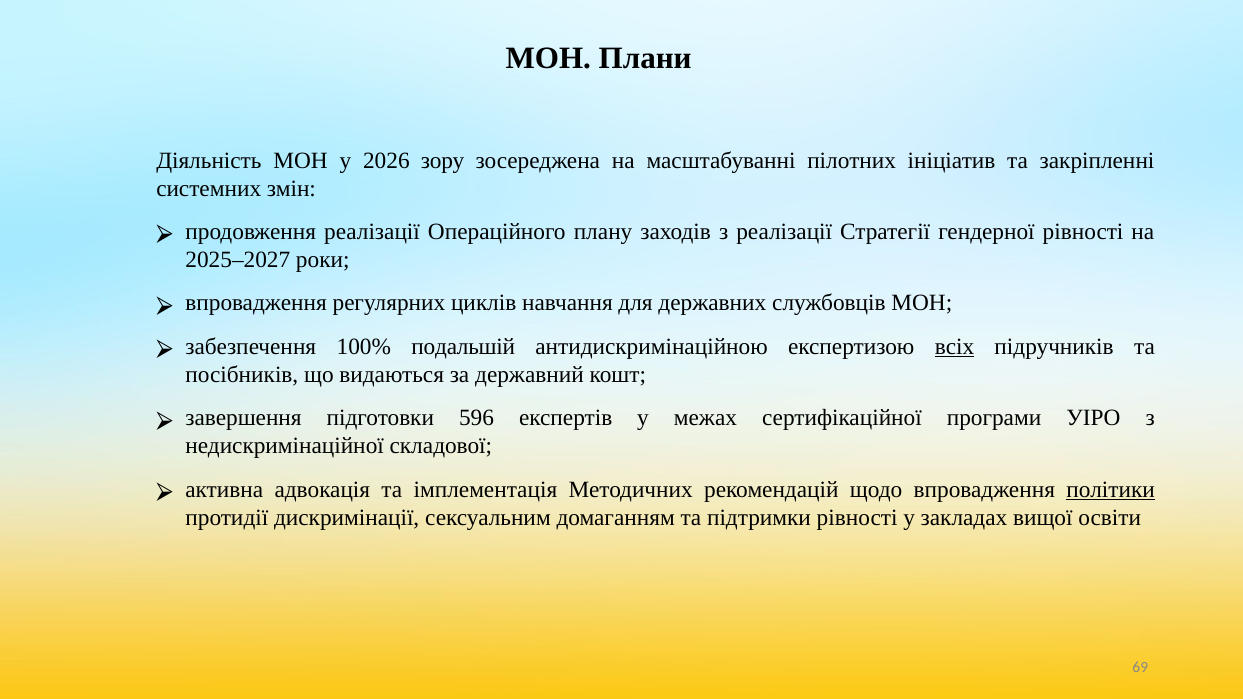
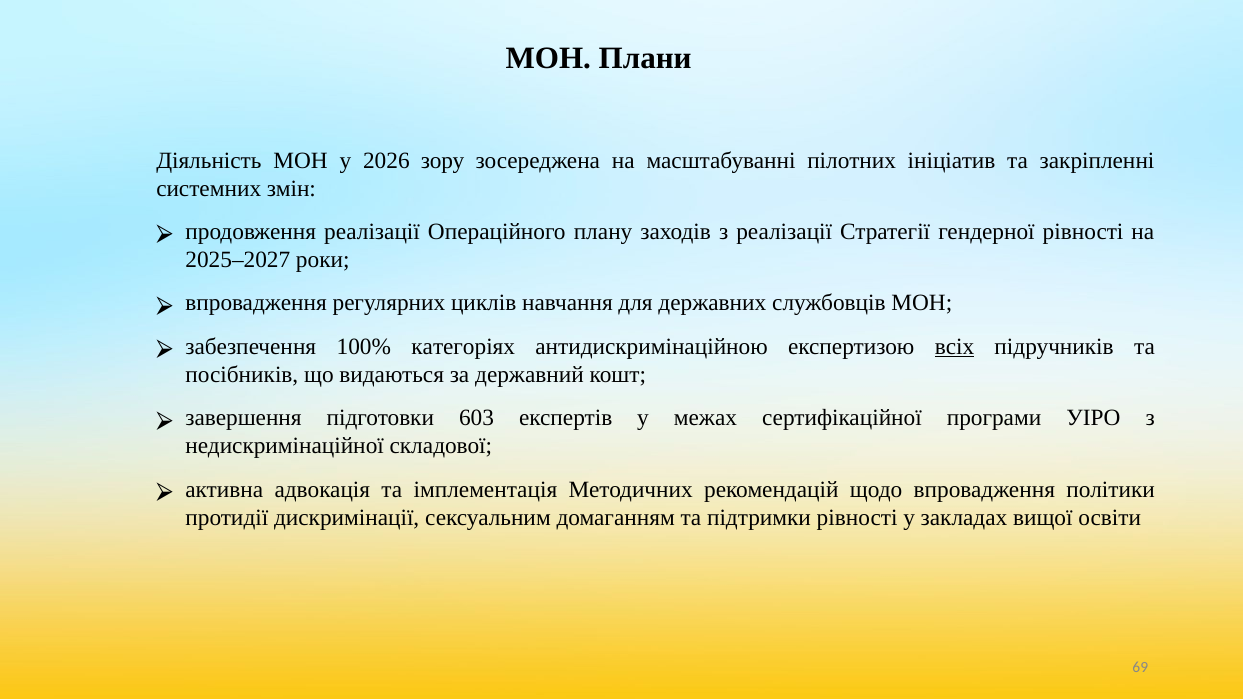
подальшій: подальшій -> категоріях (463, 347)
596: 596 -> 603 (477, 418)
політики underline: present -> none (1111, 490)
